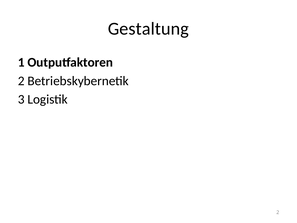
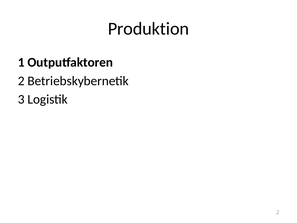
Gestaltung: Gestaltung -> Produktion (148, 29)
